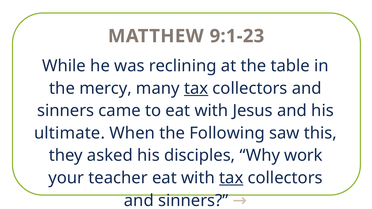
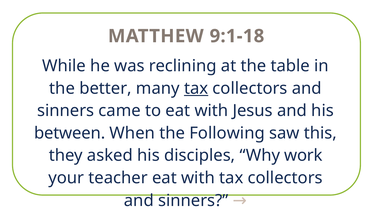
9:1-23: 9:1-23 -> 9:1-18 (237, 36)
mercy: mercy -> better (105, 88)
ultimate: ultimate -> between (70, 133)
tax underline: present -> none (231, 178)
